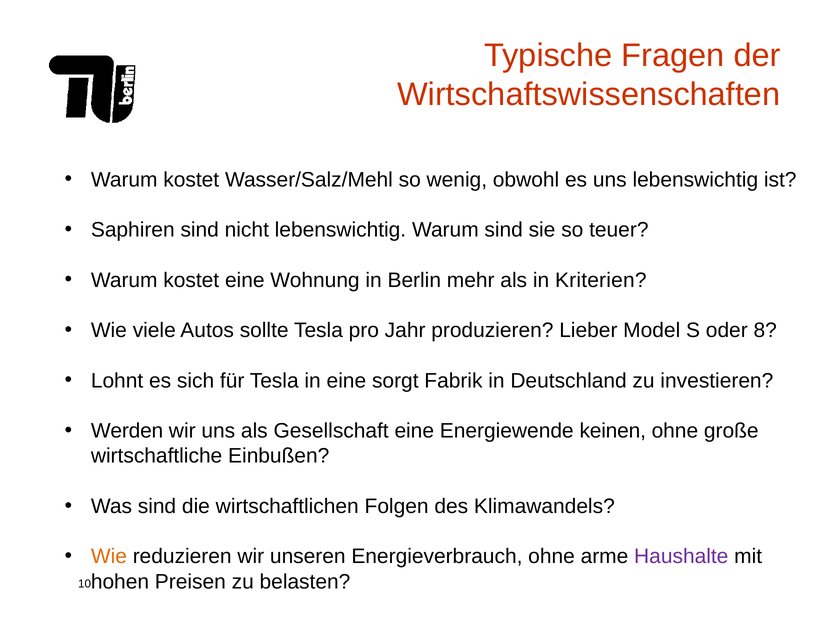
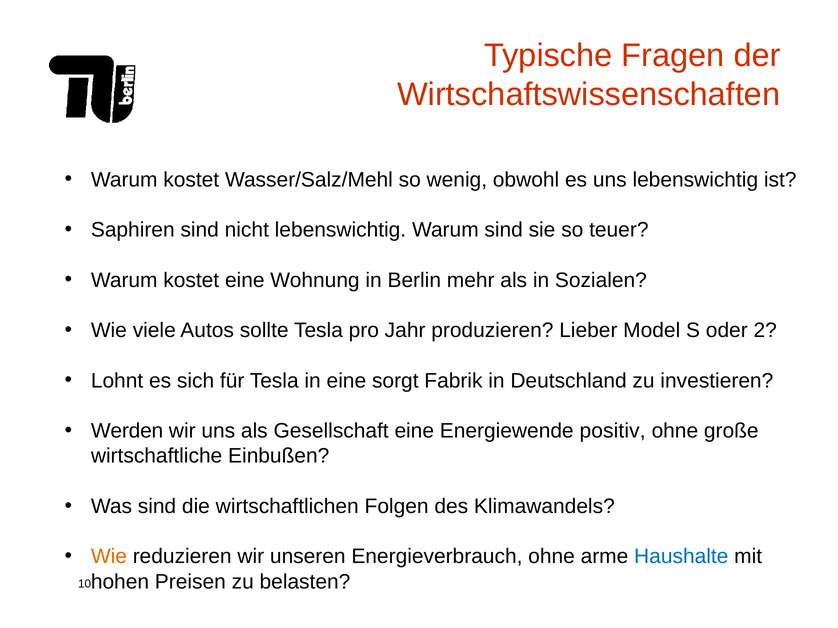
Kriterien: Kriterien -> Sozialen (601, 280)
8: 8 -> 2 (765, 331)
keinen: keinen -> positiv (613, 431)
Haushalte colour: purple -> blue (681, 557)
